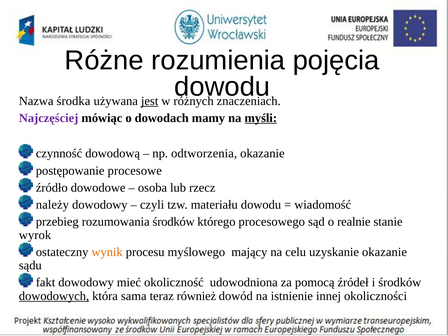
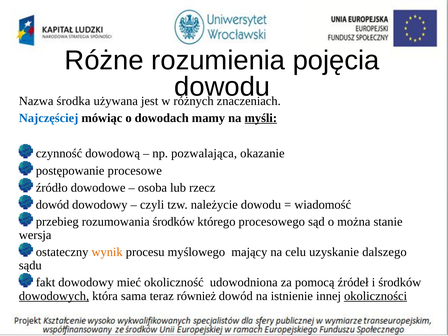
jest underline: present -> none (150, 101)
Najczęściej colour: purple -> blue (49, 118)
odtworzenia: odtworzenia -> pozwalająca (204, 154)
należy: należy -> dowód (53, 205)
materiału: materiału -> należycie (214, 205)
realnie: realnie -> można (354, 222)
wyrok: wyrok -> wersja (35, 235)
uzyskanie okazanie: okazanie -> dalszego (385, 252)
okoliczności underline: none -> present (376, 296)
